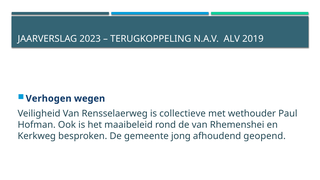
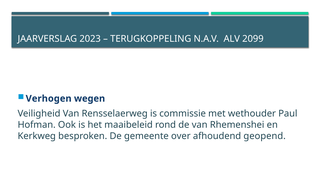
2019: 2019 -> 2099 (253, 39)
collectieve: collectieve -> commissie (183, 114)
jong: jong -> over (181, 136)
